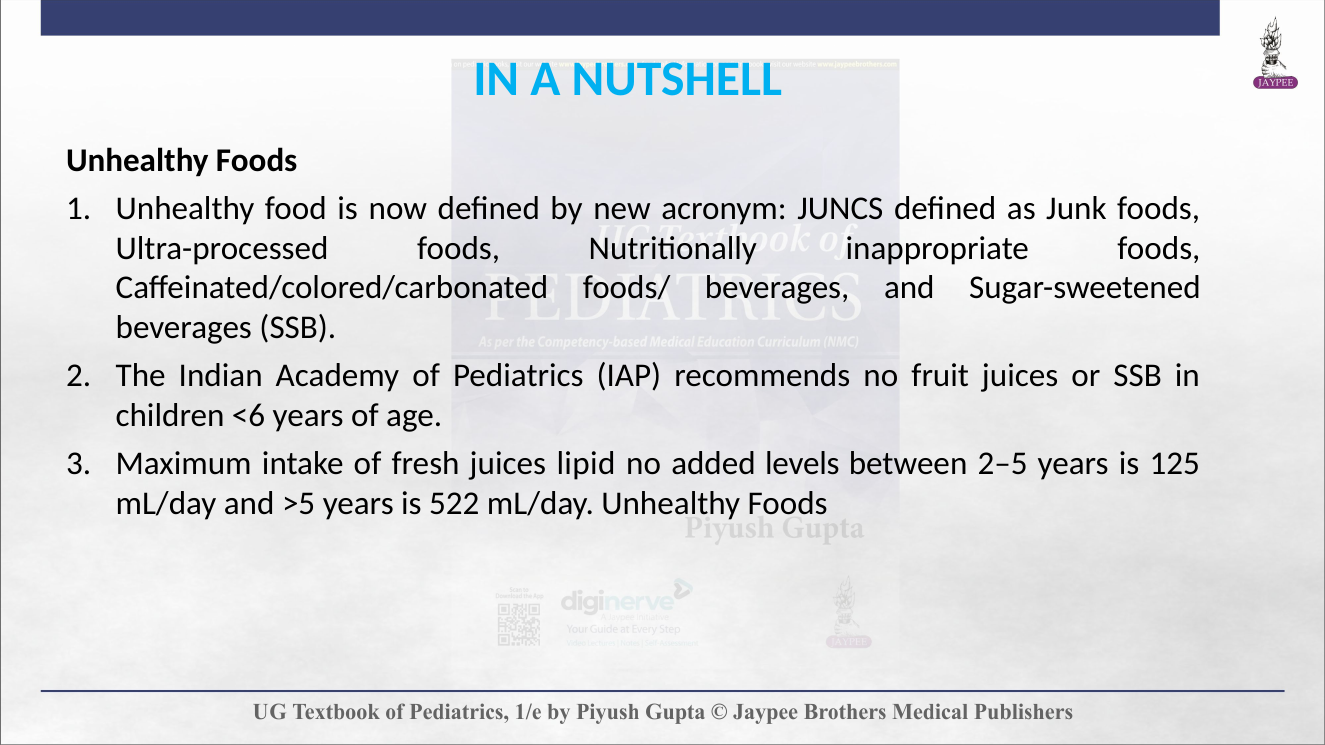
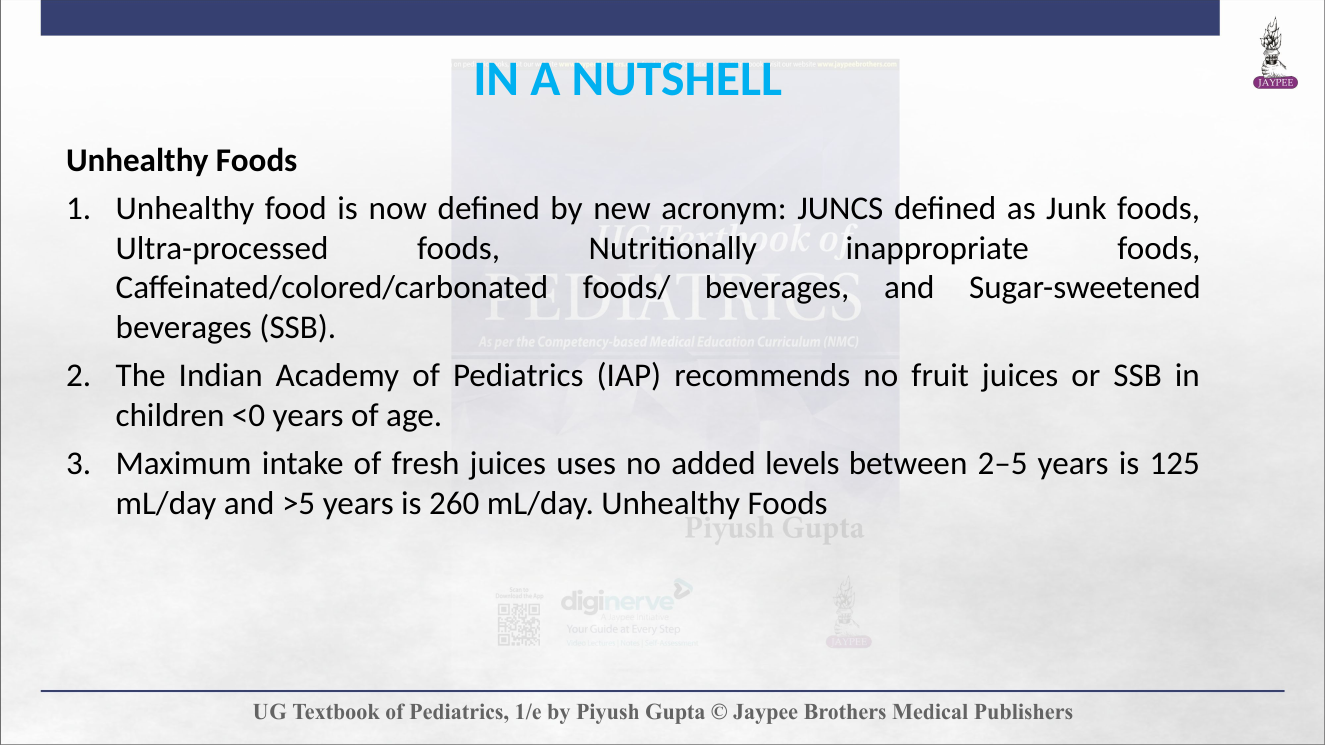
<6: <6 -> <0 (249, 416)
lipid: lipid -> uses (586, 464)
522: 522 -> 260 (454, 503)
